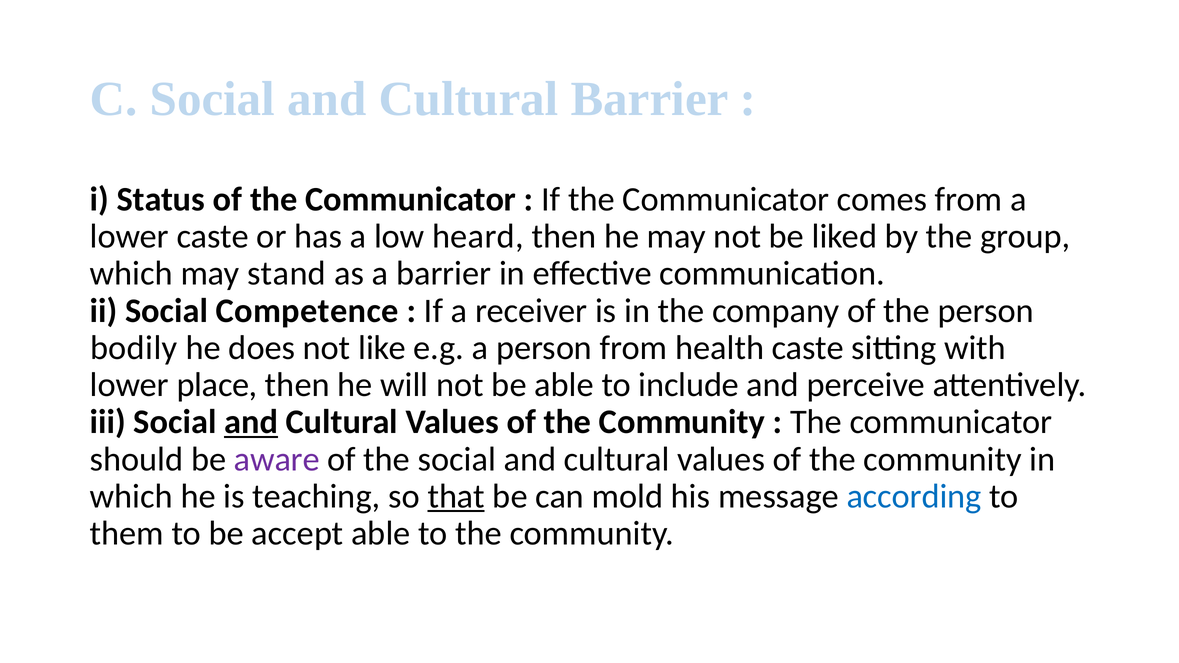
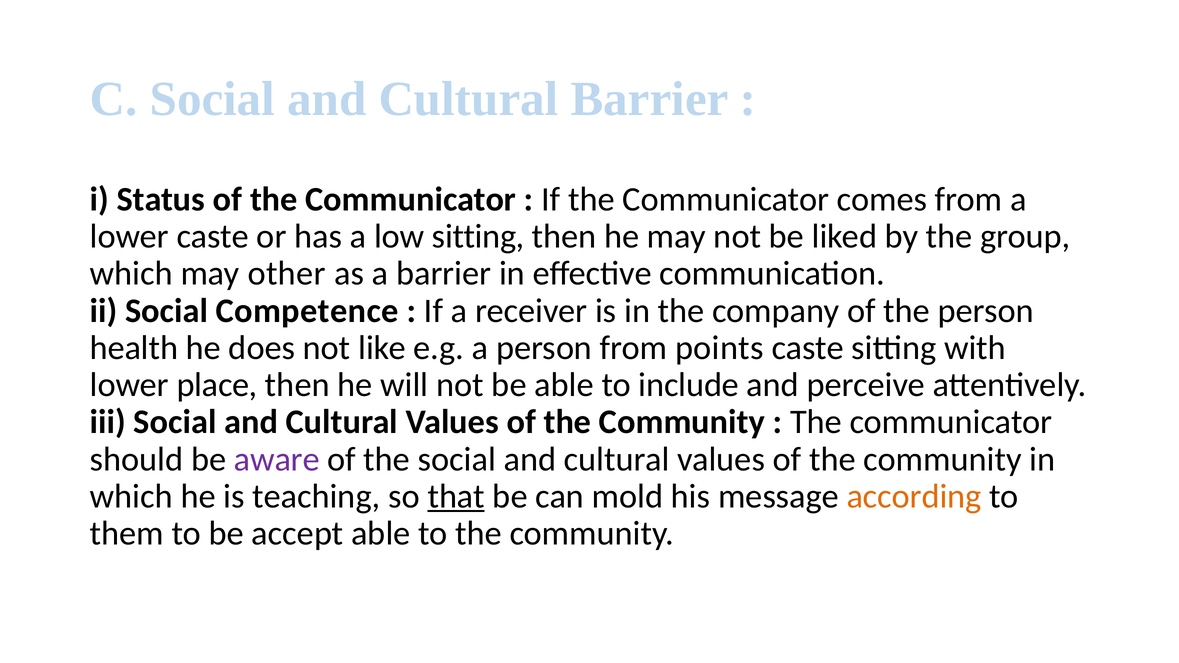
low heard: heard -> sitting (478, 236)
stand: stand -> other (287, 274)
bodily: bodily -> health (134, 348)
health: health -> points (719, 348)
and underline: present -> none (251, 422)
according colour: blue -> orange (914, 496)
